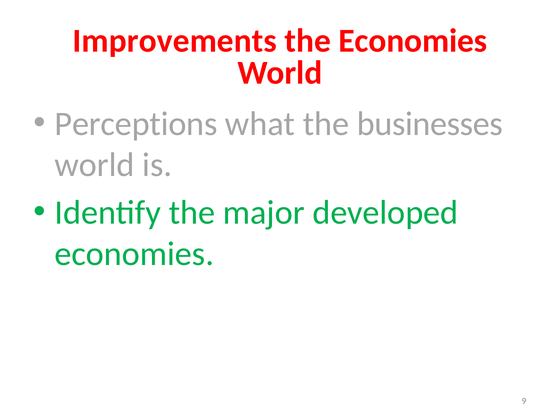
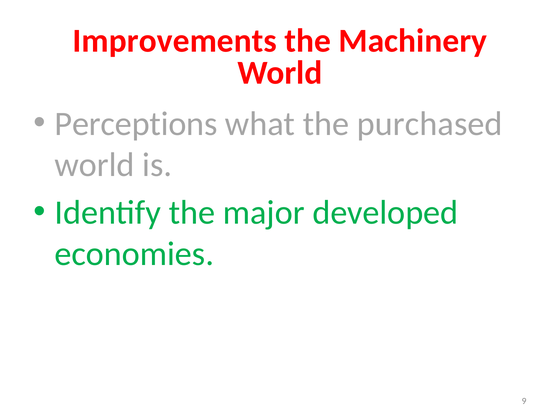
the Economies: Economies -> Machinery (413, 41)
businesses: businesses -> purchased (430, 124)
